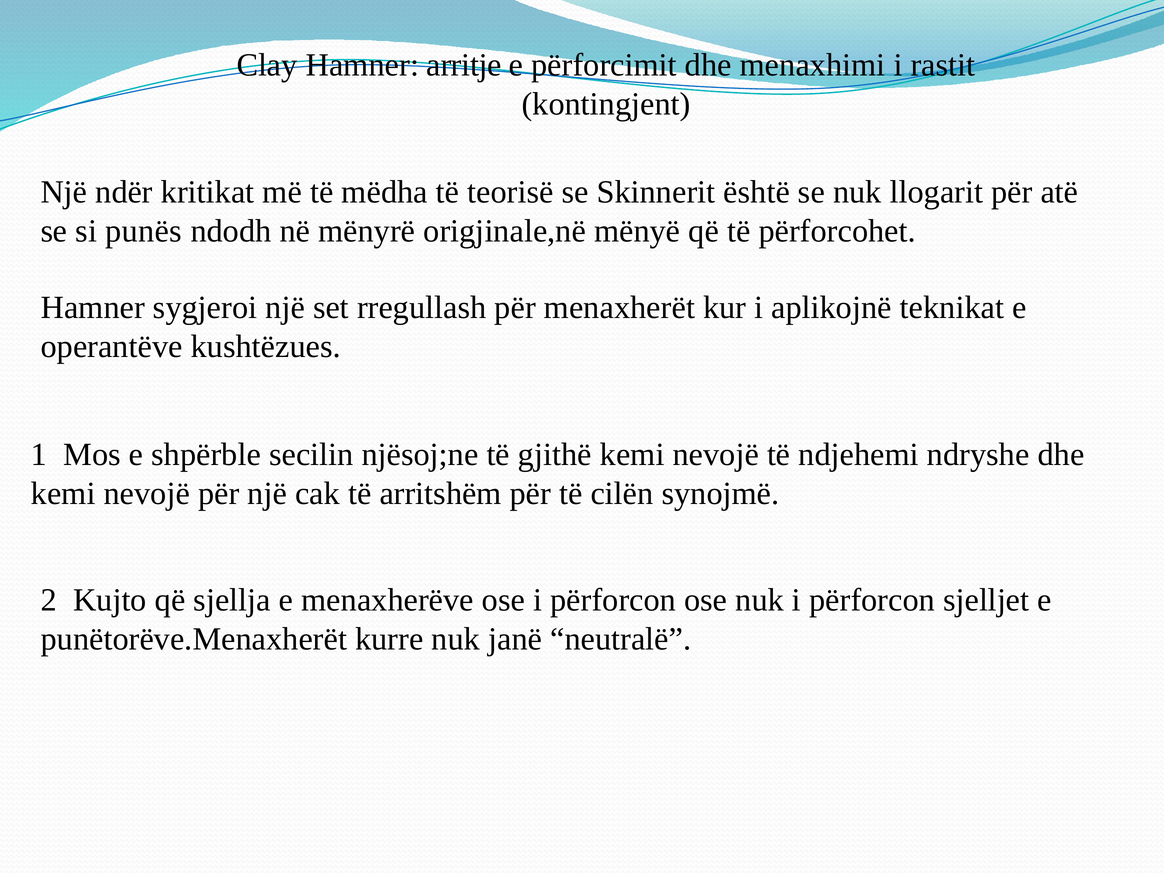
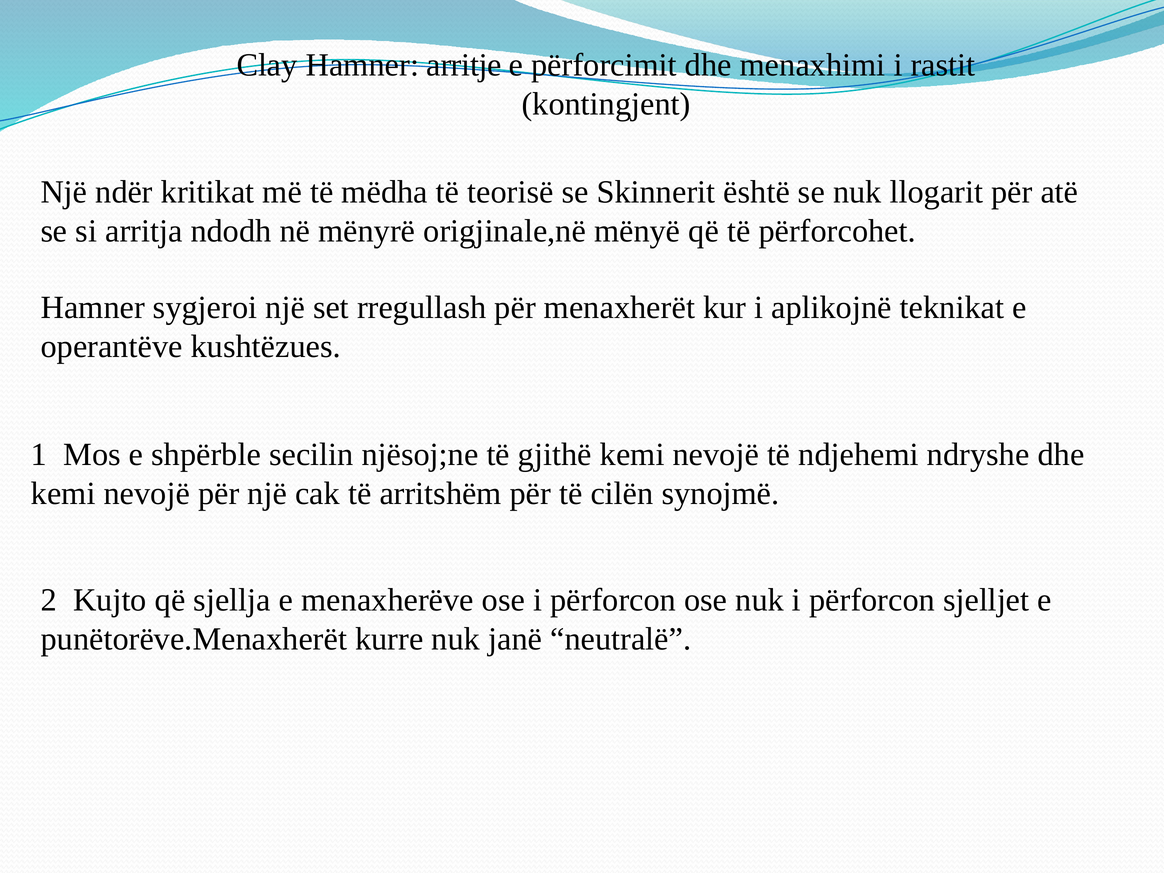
punës: punës -> arritja (144, 231)
